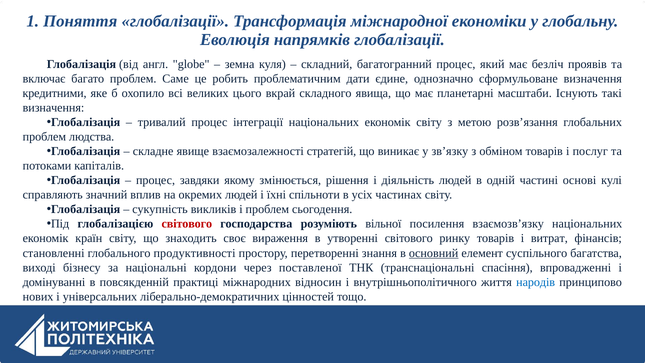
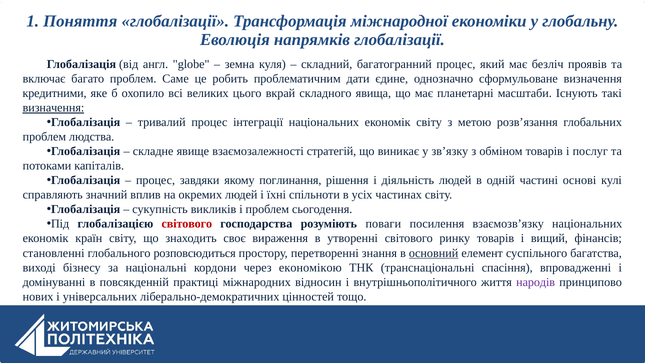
визначення underline: none -> present (53, 108)
змінюється: змінюється -> поглинання (290, 180)
вільної: вільної -> поваги (383, 224)
витрат: витрат -> вищий (549, 238)
продуктивності: продуктивності -> розповсюдиться (195, 253)
поставленої: поставленої -> економікою (310, 267)
народів colour: blue -> purple (536, 282)
